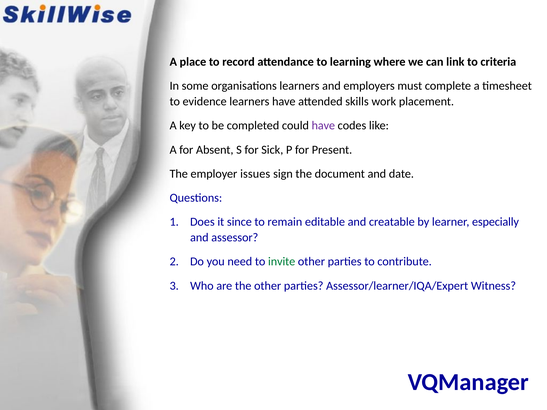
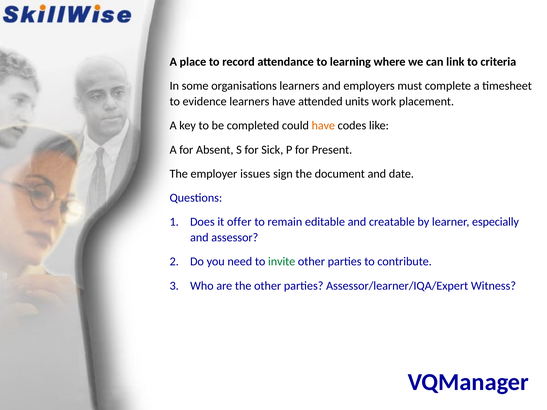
skills: skills -> units (357, 102)
have colour: purple -> orange (323, 126)
since: since -> offer (239, 222)
